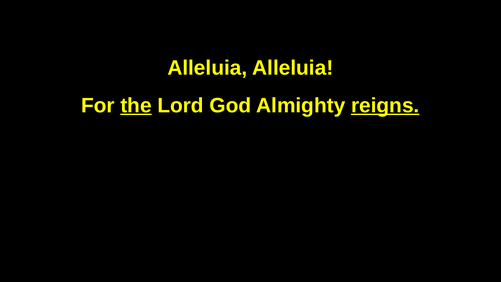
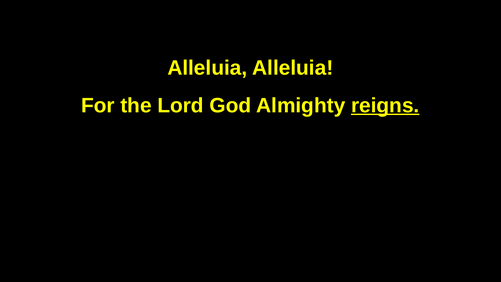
the underline: present -> none (136, 105)
